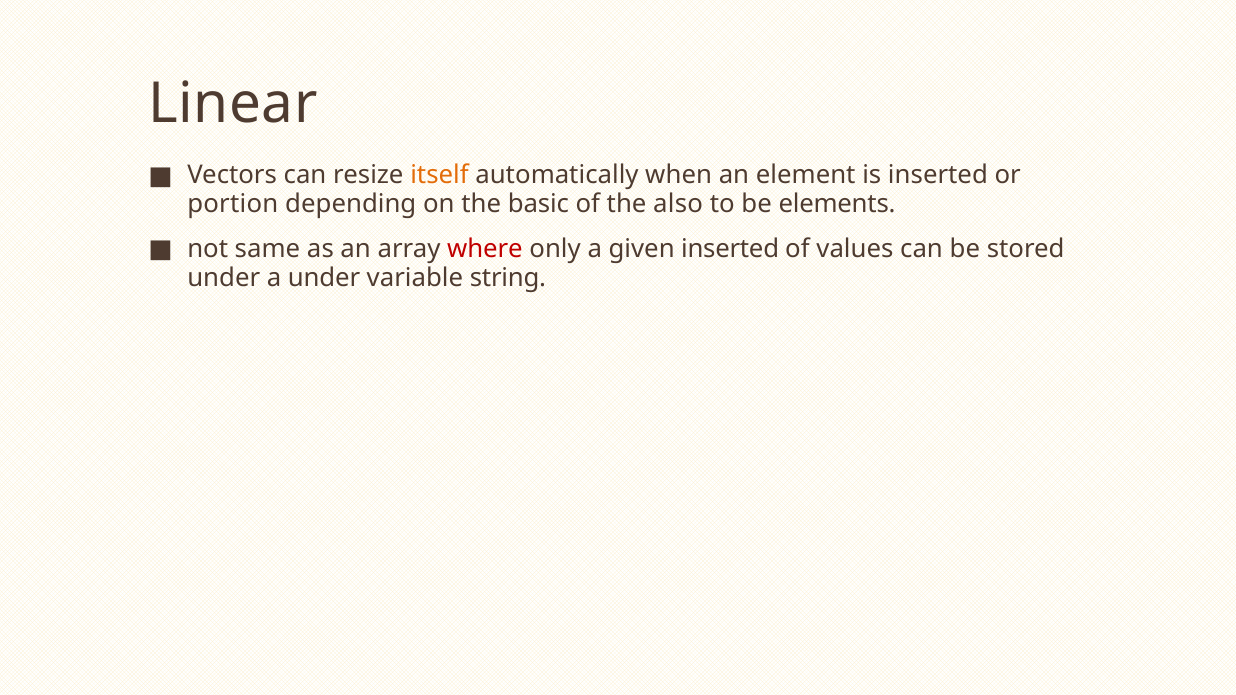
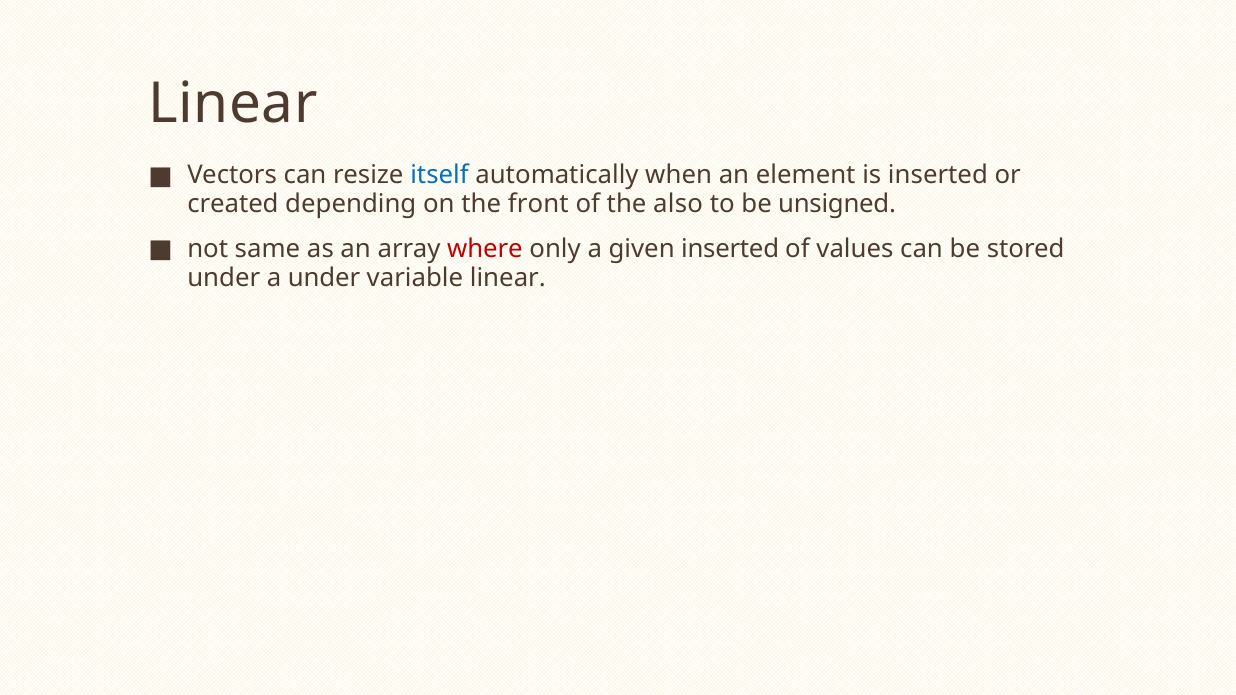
itself colour: orange -> blue (439, 175)
portion: portion -> created (233, 204)
basic: basic -> front (538, 204)
elements: elements -> unsigned (837, 204)
variable string: string -> linear (508, 278)
